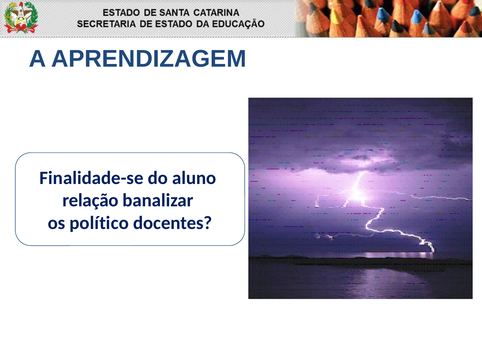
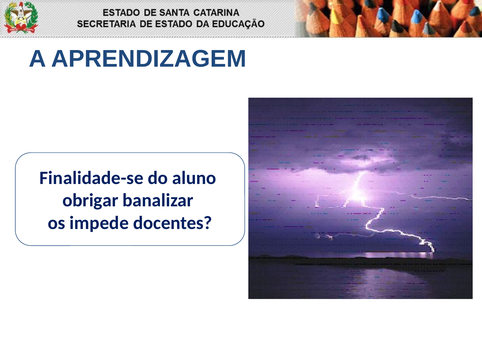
relação: relação -> obrigar (90, 200)
político: político -> impede (99, 223)
